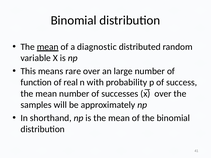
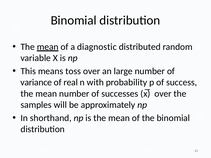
rare: rare -> toss (73, 71)
function: function -> variance (36, 82)
